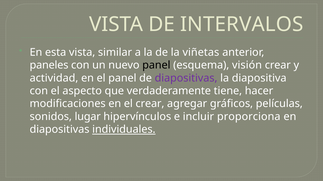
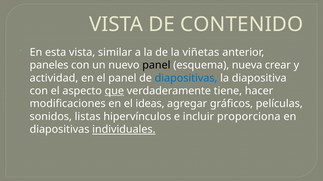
INTERVALOS: INTERVALOS -> CONTENIDO (242, 24)
visión: visión -> nueva (247, 65)
diapositivas colour: purple -> blue (186, 78)
que underline: none -> present (114, 91)
el crear: crear -> ideas (150, 104)
lugar: lugar -> listas (88, 117)
